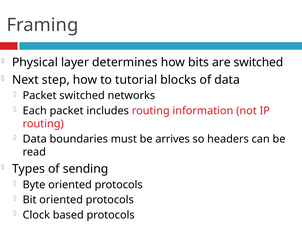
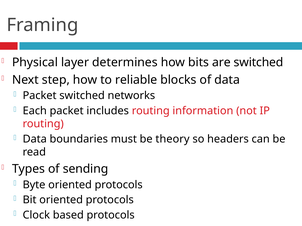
tutorial: tutorial -> reliable (136, 80)
arrives: arrives -> theory (172, 139)
